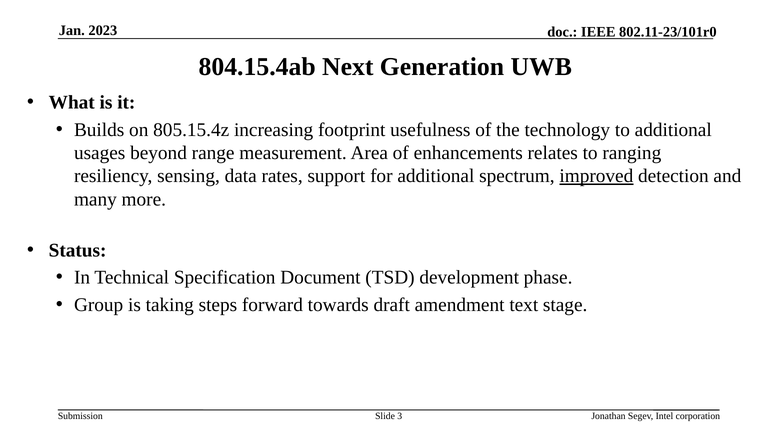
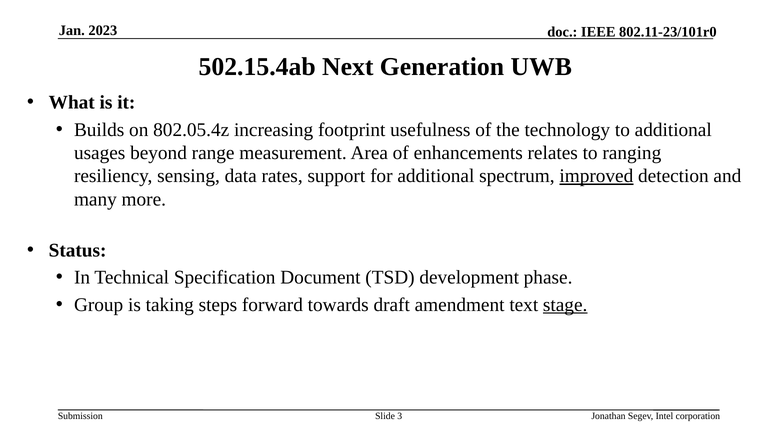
804.15.4ab: 804.15.4ab -> 502.15.4ab (257, 67)
805.15.4z: 805.15.4z -> 802.05.4z (191, 130)
stage underline: none -> present (565, 305)
